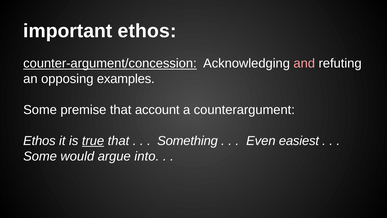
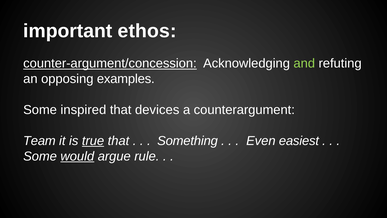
and colour: pink -> light green (304, 63)
premise: premise -> inspired (83, 110)
account: account -> devices (157, 110)
Ethos: Ethos -> Team (39, 141)
would underline: none -> present (77, 156)
into: into -> rule (147, 156)
